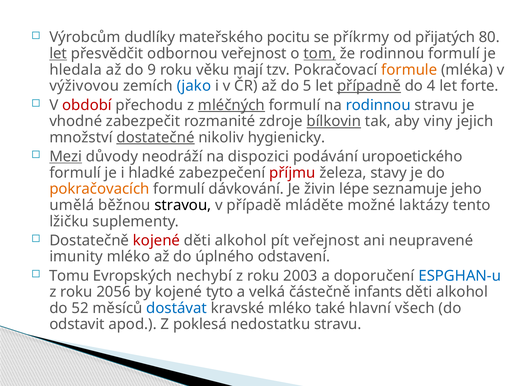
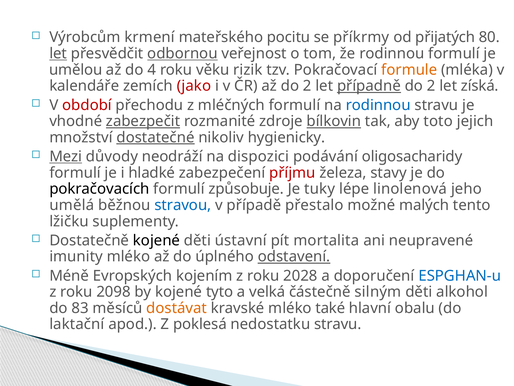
dudlíky: dudlíky -> krmení (150, 37)
odbornou underline: none -> present (182, 54)
tom underline: present -> none (320, 54)
hledala: hledala -> umělou (76, 70)
9: 9 -> 4 (152, 70)
mají: mají -> rizik (248, 70)
výživovou: výživovou -> kalendáře (84, 86)
jako colour: blue -> red (194, 86)
až do 5: 5 -> 2 (307, 86)
4: 4 -> 2 (431, 86)
forte: forte -> získá (480, 86)
mléčných underline: present -> none (231, 105)
zabezpečit underline: none -> present (143, 121)
viny: viny -> toto (438, 121)
uropoetického: uropoetického -> oligosacharidy (412, 156)
pokračovacích colour: orange -> black (99, 189)
dávkování: dávkování -> způsobuje (246, 189)
živin: živin -> tuky (320, 189)
seznamuje: seznamuje -> linolenová (410, 189)
stravou colour: black -> blue (183, 205)
mláděte: mláděte -> přestalo (314, 205)
laktázy: laktázy -> malých (424, 205)
kojené colour: red -> black (157, 240)
alkohol: alkohol -> ústavní (241, 240)
pít veřejnost: veřejnost -> mortalita (326, 240)
odstavení underline: none -> present (294, 256)
Tomu: Tomu -> Méně (69, 275)
nechybí: nechybí -> kojením (204, 275)
2003: 2003 -> 2028 (300, 275)
2056: 2056 -> 2098 (114, 292)
infants: infants -> silným (378, 292)
52: 52 -> 83 (80, 308)
dostávat colour: blue -> orange (177, 308)
všech: všech -> obalu (415, 308)
odstavit: odstavit -> laktační (77, 324)
